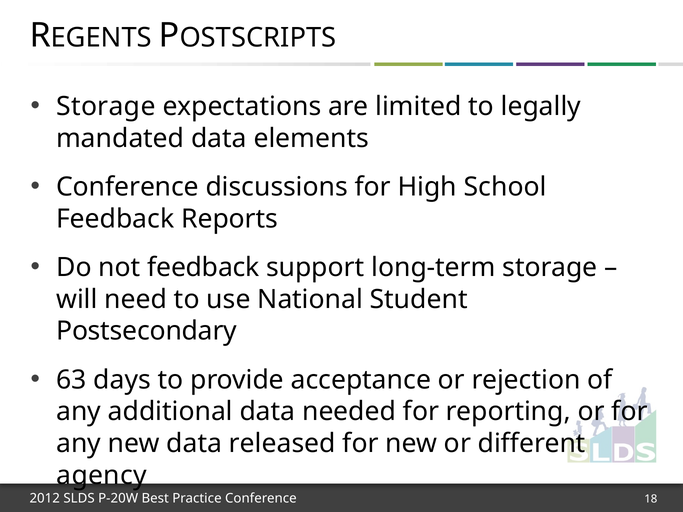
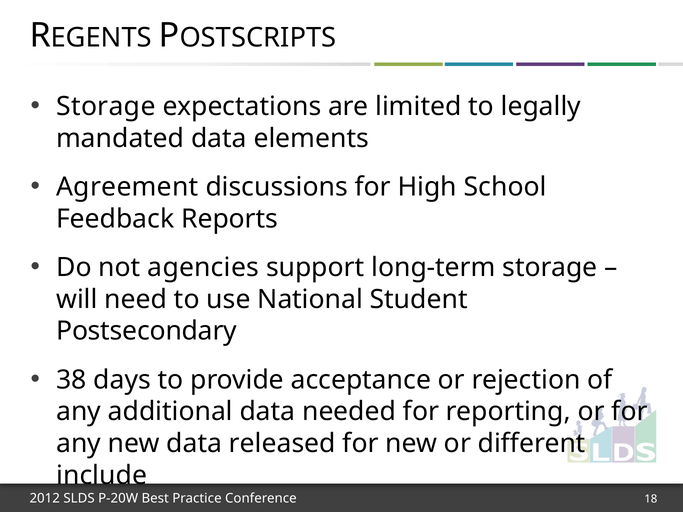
Conference: Conference -> Agreement (127, 187)
not feedback: feedback -> agencies (203, 268)
63: 63 -> 38 (71, 380)
agency: agency -> include (102, 476)
